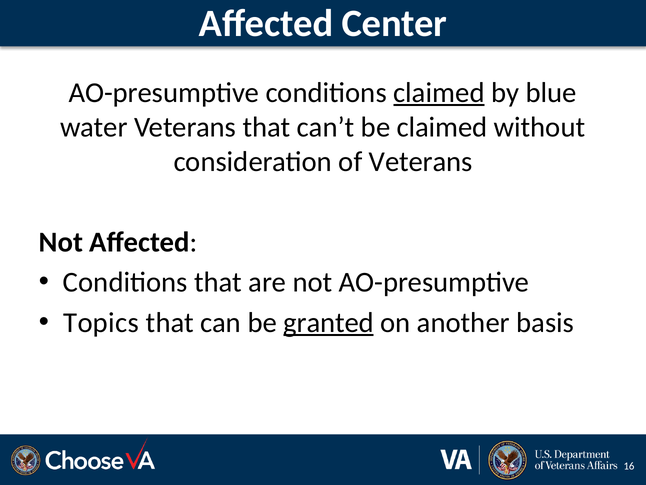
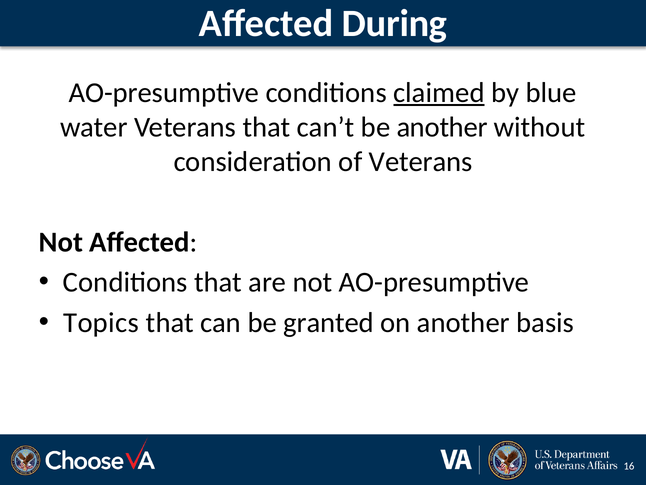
Center: Center -> During (395, 24)
be claimed: claimed -> another (442, 127)
granted underline: present -> none (329, 322)
